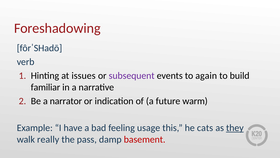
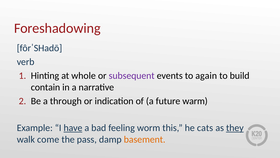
issues: issues -> whole (84, 75)
familiar: familiar -> contain (45, 87)
narrator: narrator -> through (66, 101)
have underline: none -> present (73, 127)
usage: usage -> worm (149, 127)
really: really -> come (48, 139)
basement colour: red -> orange (145, 139)
